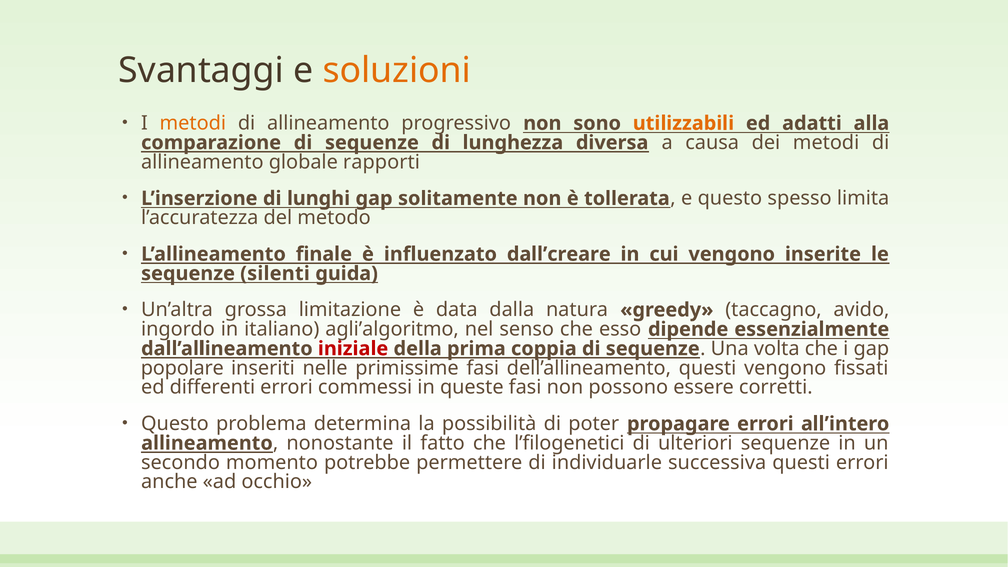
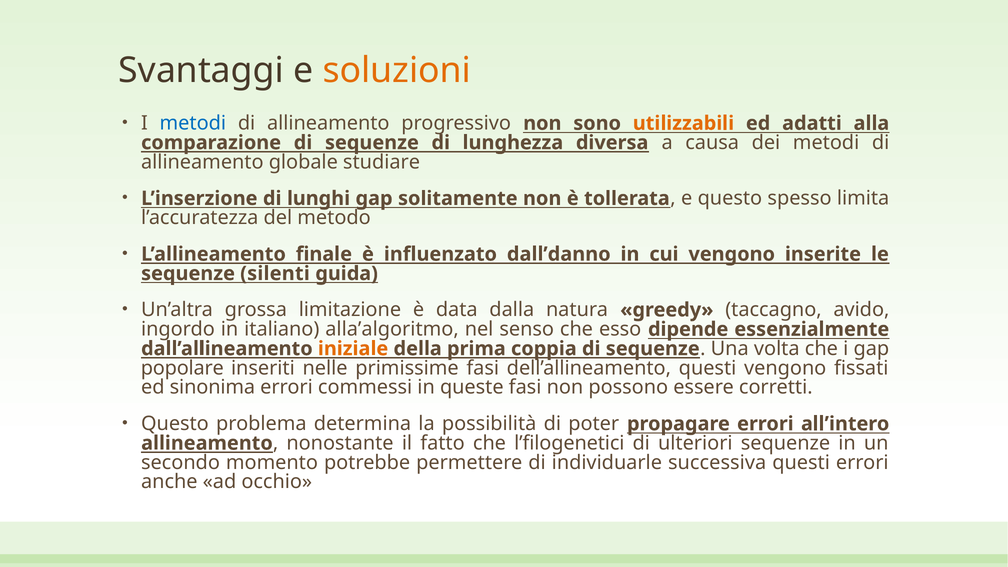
metodi colour: orange -> blue (193, 123)
rapporti: rapporti -> studiare (382, 162)
dall’creare: dall’creare -> dall’danno (559, 254)
agli’algoritmo: agli’algoritmo -> alla’algoritmo (392, 329)
iniziale colour: red -> orange (353, 349)
differenti: differenti -> sinonima (212, 387)
